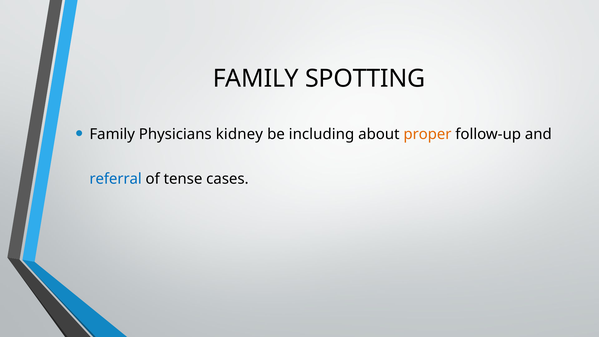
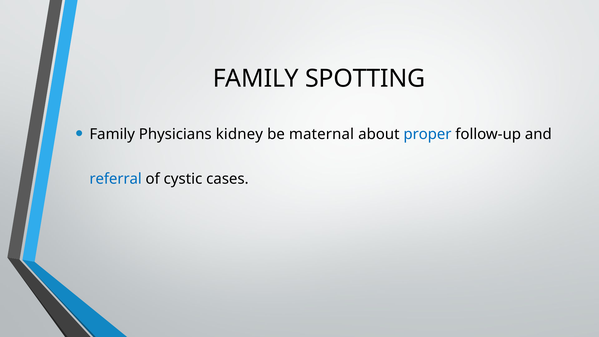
including: including -> maternal (321, 134)
proper colour: orange -> blue (427, 134)
tense: tense -> cystic (183, 179)
